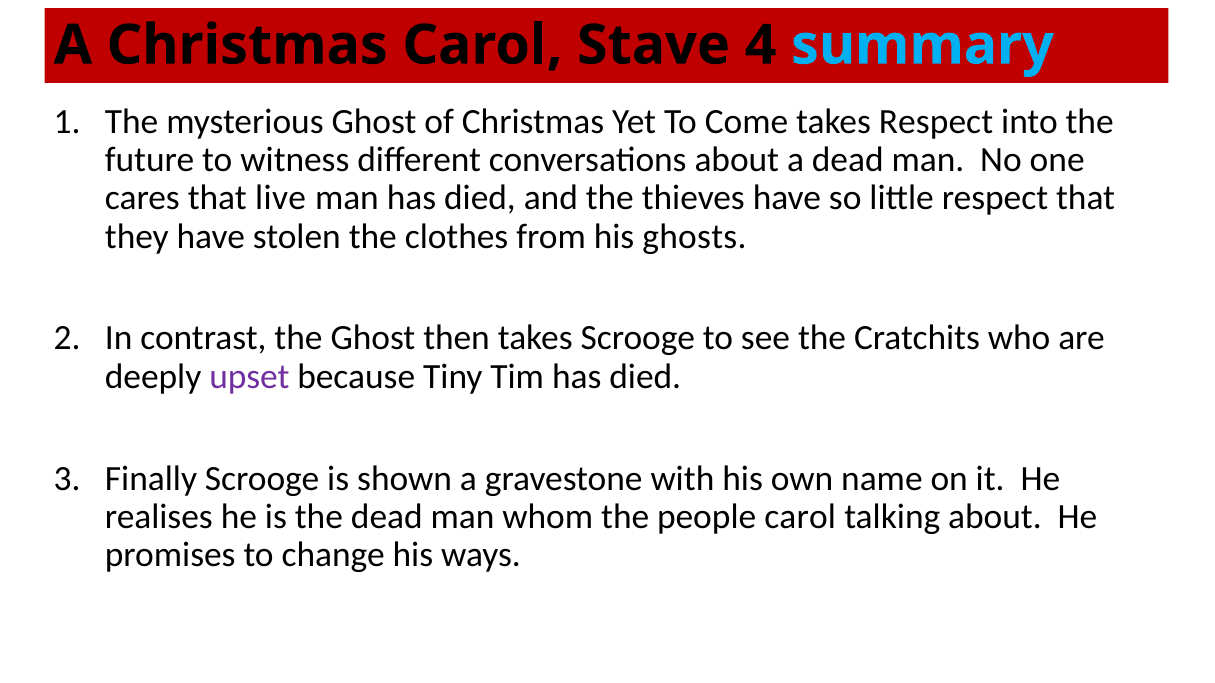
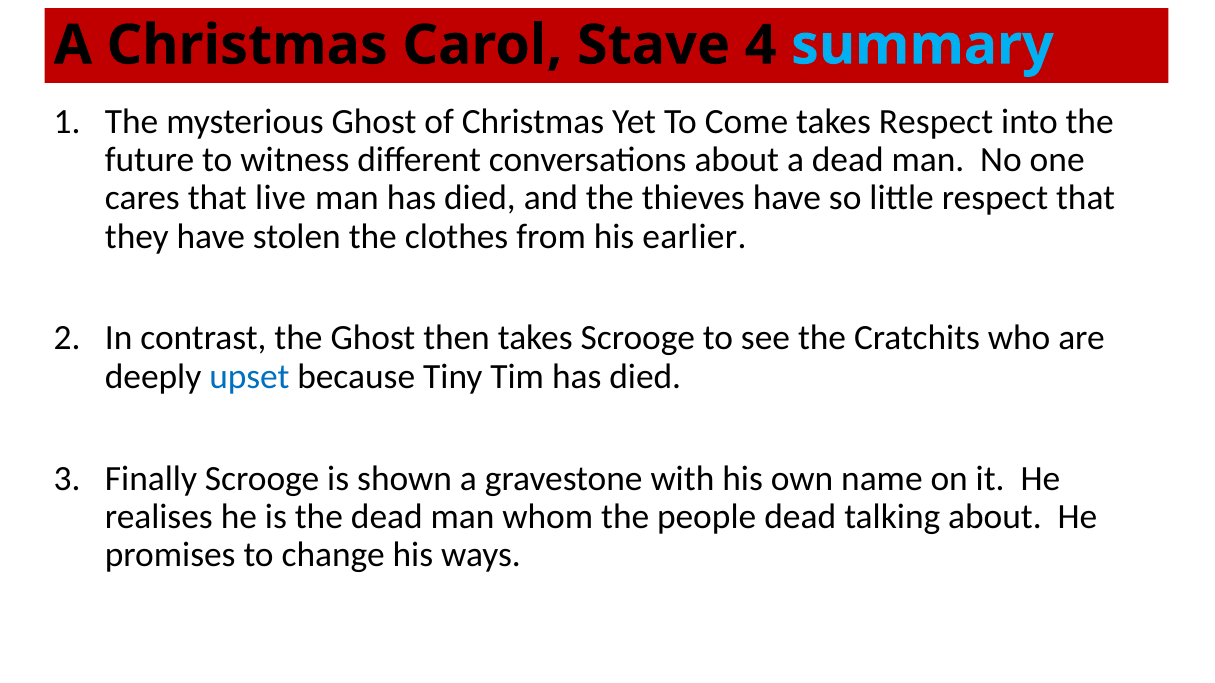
ghosts: ghosts -> earlier (694, 237)
upset colour: purple -> blue (249, 377)
people carol: carol -> dead (800, 517)
